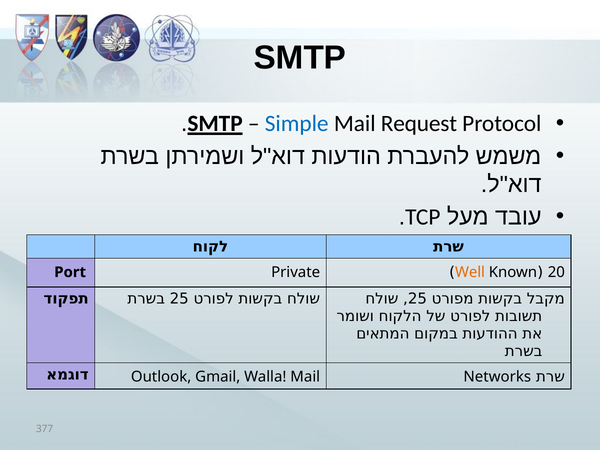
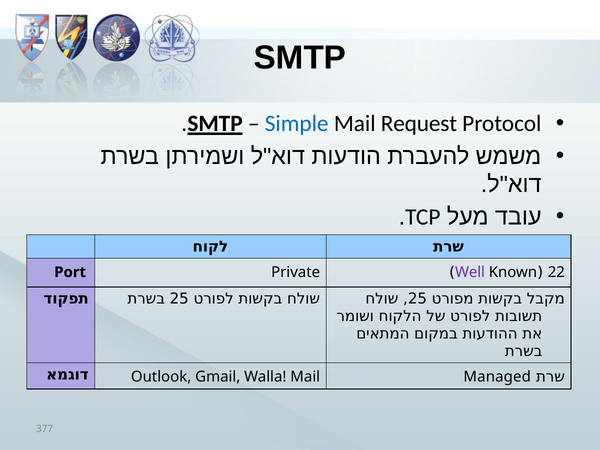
Well colour: orange -> purple (470, 272)
20: 20 -> 22 (556, 272)
Networks: Networks -> Managed (497, 377)
